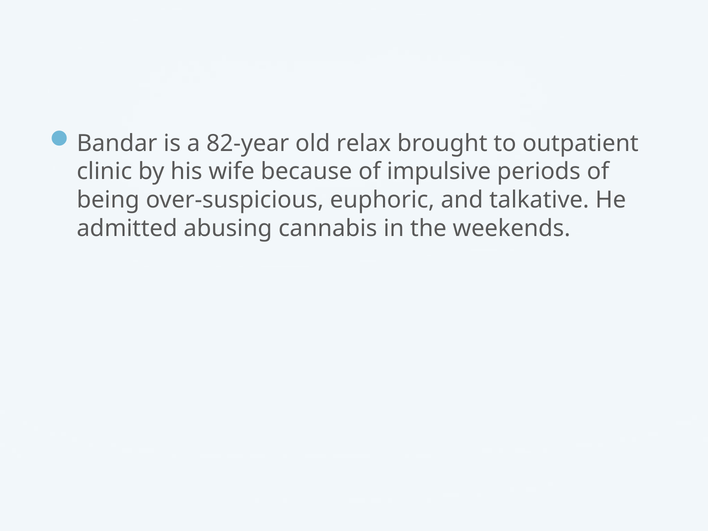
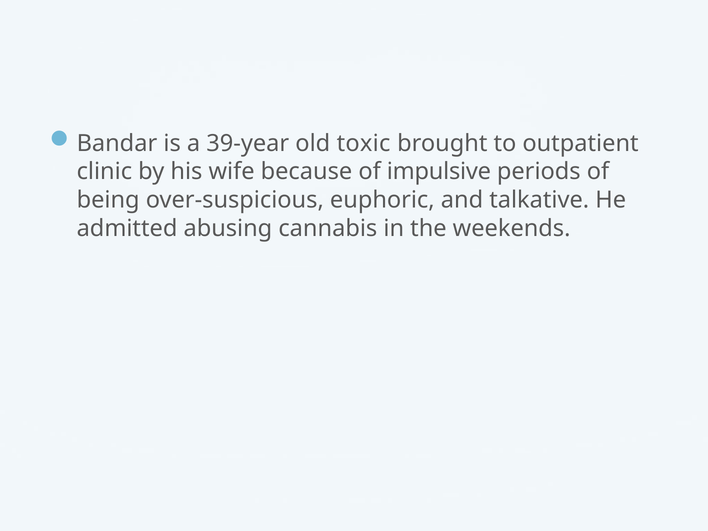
82-year: 82-year -> 39-year (248, 143)
relax: relax -> toxic (364, 143)
